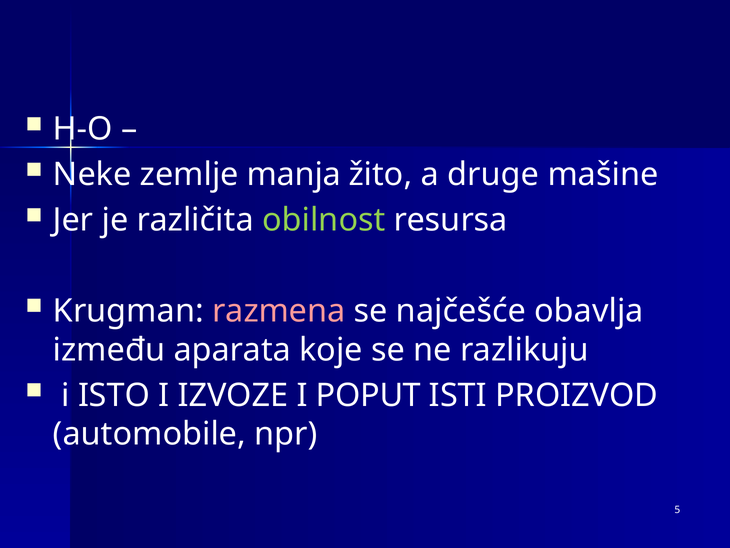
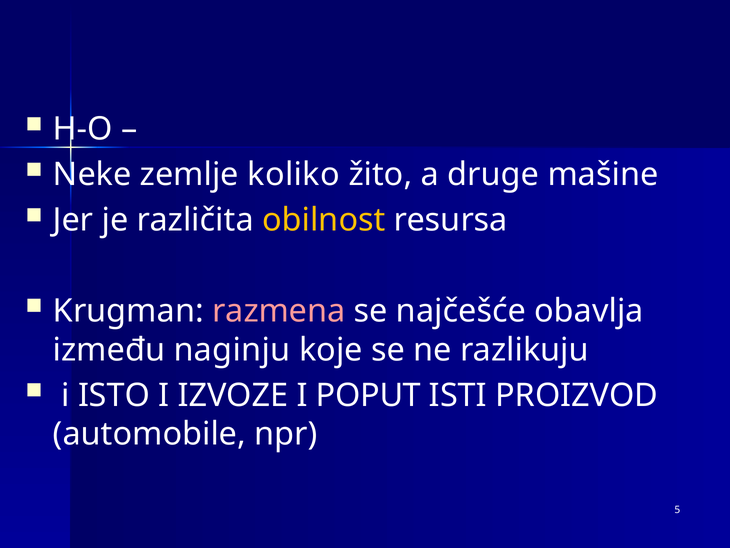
manja: manja -> koliko (294, 174)
obilnost colour: light green -> yellow (324, 220)
aparata: aparata -> naginju (232, 349)
